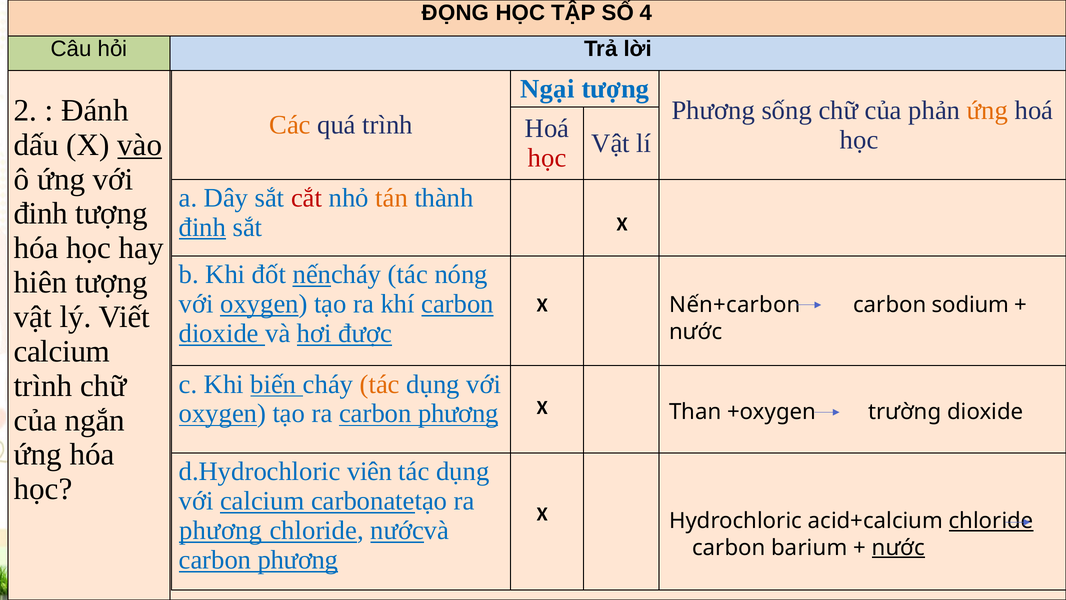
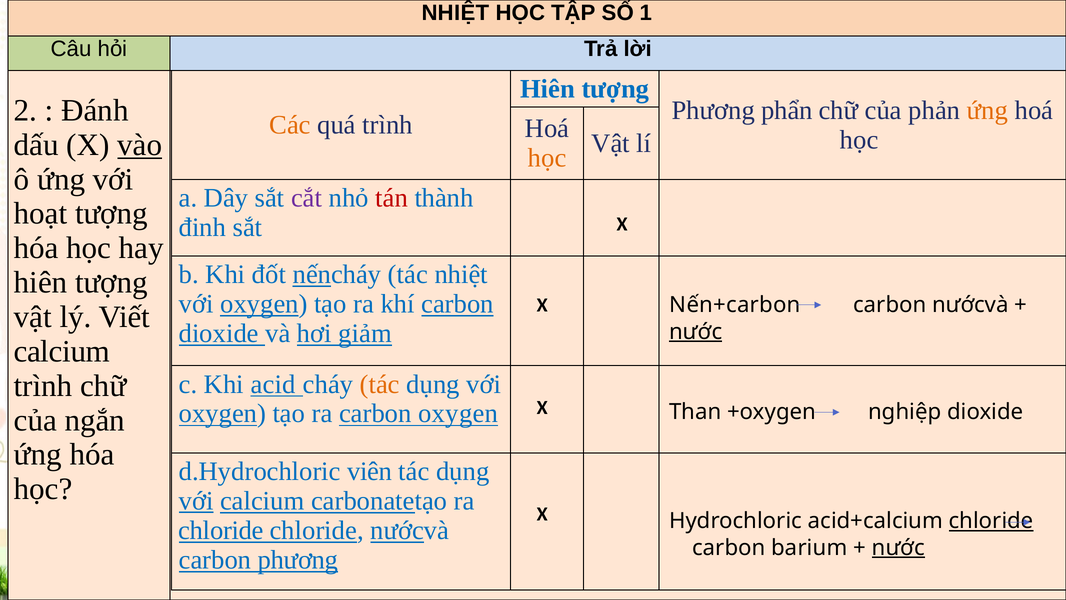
ĐỌNG: ĐỌNG -> NHIỆT (455, 13)
4: 4 -> 1 (646, 13)
Ngại: Ngại -> Hiên (547, 89)
sống: sống -> phẩn (787, 110)
học colour: red -> orange (547, 158)
cắt colour: red -> purple (307, 198)
tán colour: orange -> red (392, 198)
đinh: đinh -> hoạt (41, 214)
đinh underline: present -> none (202, 227)
tác nóng: nóng -> nhiệt (461, 274)
carbon sodium: sodium -> nướcvà (970, 305)
được: được -> giảm (365, 333)
nước underline: none -> present (696, 332)
biến: biến -> acid (273, 384)
ra carbon phương: phương -> oxygen (458, 413)
trường: trường -> nghiệp (905, 412)
với underline: none -> present (196, 501)
phương: phương -> chloride (221, 530)
